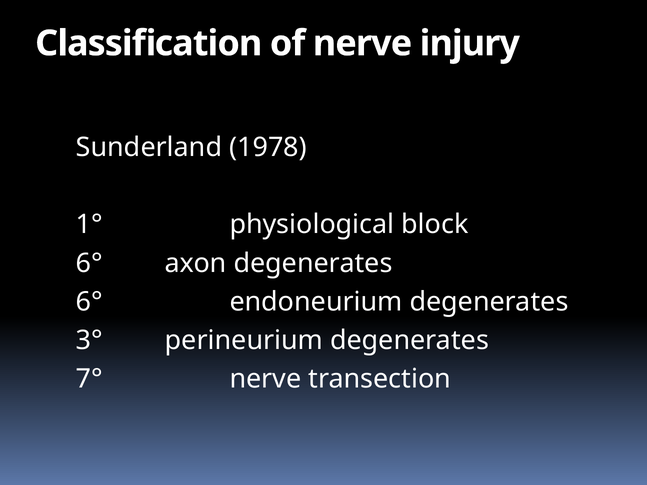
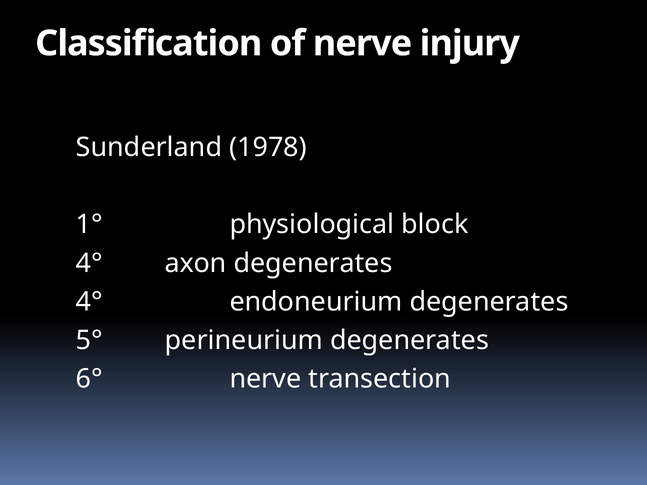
6°: 6° -> 4° (89, 263)
6°: 6° -> 4° (89, 302)
3°: 3° -> 5° (89, 341)
7°: 7° -> 6° (89, 379)
